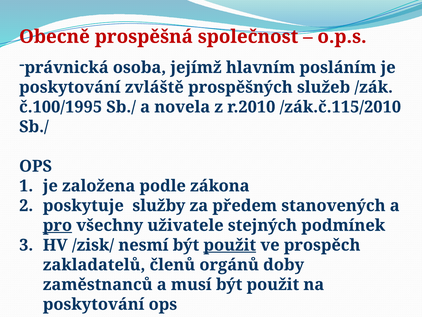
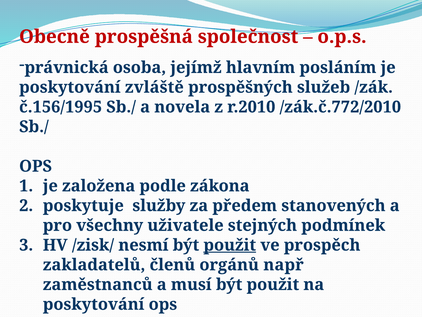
č.100/1995: č.100/1995 -> č.156/1995 (61, 107)
/zák.č.115/2010: /zák.č.115/2010 -> /zák.č.772/2010 (340, 107)
pro underline: present -> none (57, 225)
doby: doby -> např (284, 264)
